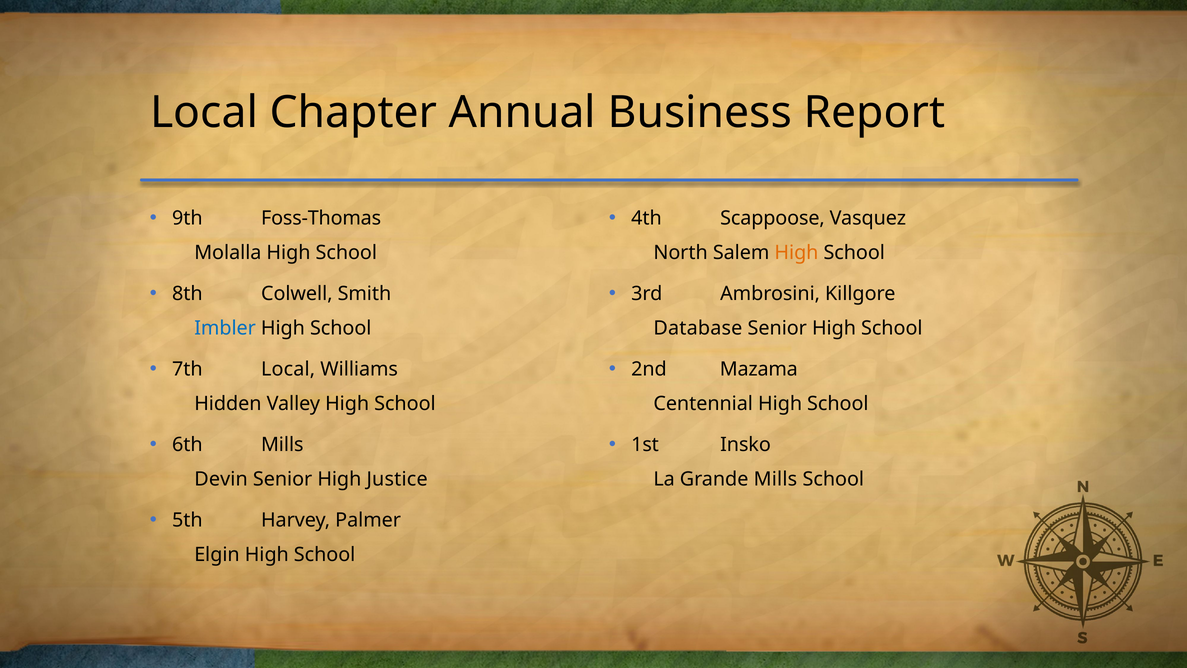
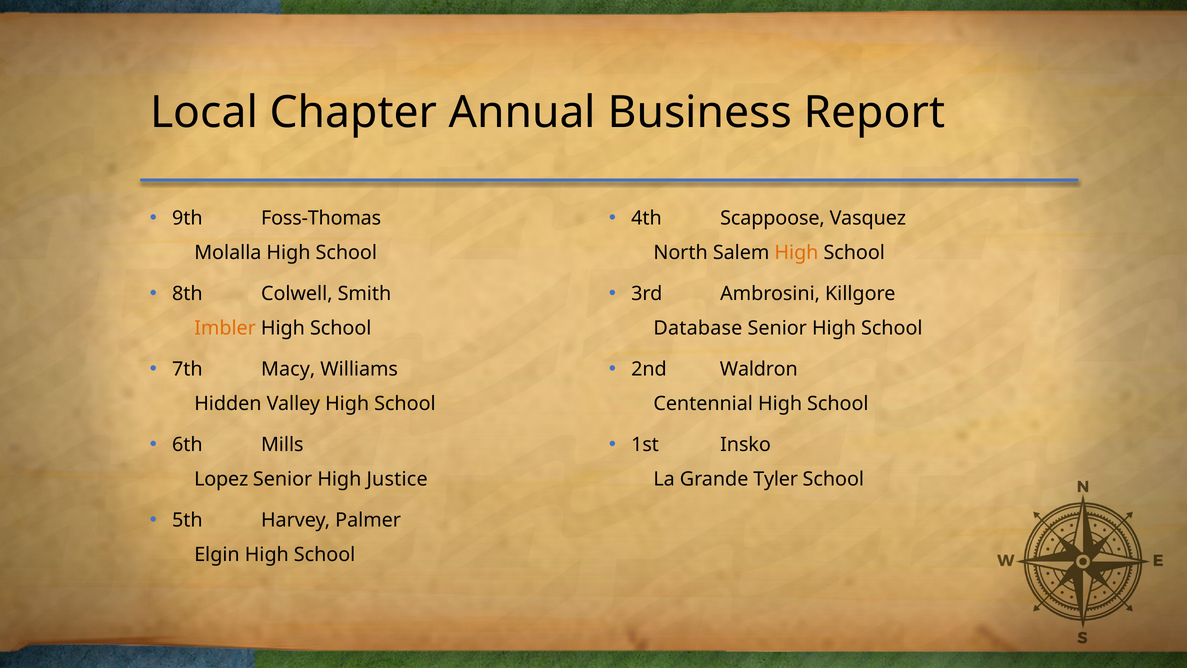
Imbler colour: blue -> orange (225, 328)
7th Local: Local -> Macy (288, 369)
Mazama: Mazama -> Waldron (759, 369)
Devin: Devin -> Lopez (221, 479)
Grande Mills: Mills -> Tyler (776, 479)
